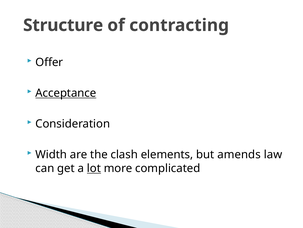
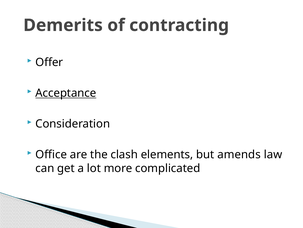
Structure: Structure -> Demerits (63, 25)
Width: Width -> Office (51, 154)
lot underline: present -> none (94, 168)
